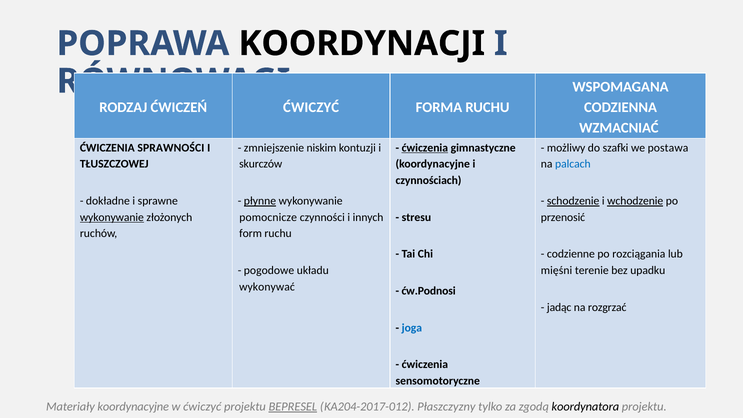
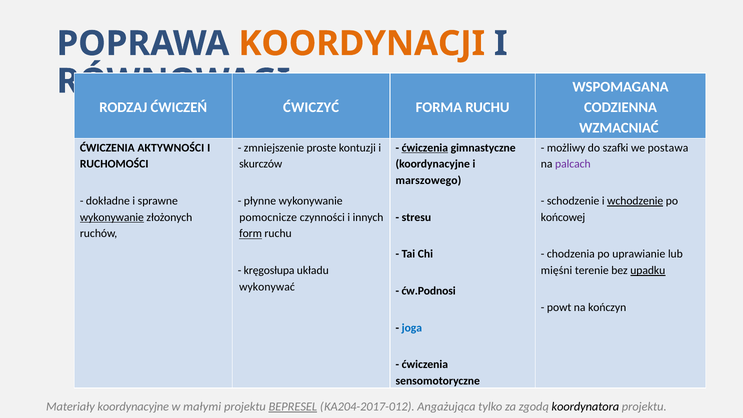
KOORDYNACJI colour: black -> orange (362, 44)
SPRAWNOŚCI: SPRAWNOŚCI -> AKTYWNOŚCI (171, 148)
niskim: niskim -> proste (322, 148)
TŁUSZCZOWEJ: TŁUSZCZOWEJ -> RUCHOMOŚCI (114, 164)
palcach colour: blue -> purple (573, 164)
czynnościach: czynnościach -> marszowego (428, 180)
płynne underline: present -> none (260, 201)
schodzenie underline: present -> none (573, 201)
przenosić: przenosić -> końcowej (563, 217)
form underline: none -> present (251, 234)
codzienne: codzienne -> chodzenia (571, 254)
rozciągania: rozciągania -> uprawianie (639, 254)
pogodowe: pogodowe -> kręgosłupa (269, 270)
upadku underline: none -> present (648, 270)
jadąc: jadąc -> powt (559, 307)
rozgrzać: rozgrzać -> kończyn (607, 307)
w ćwiczyć: ćwiczyć -> małymi (202, 407)
Płaszczyzny: Płaszczyzny -> Angażująca (446, 407)
